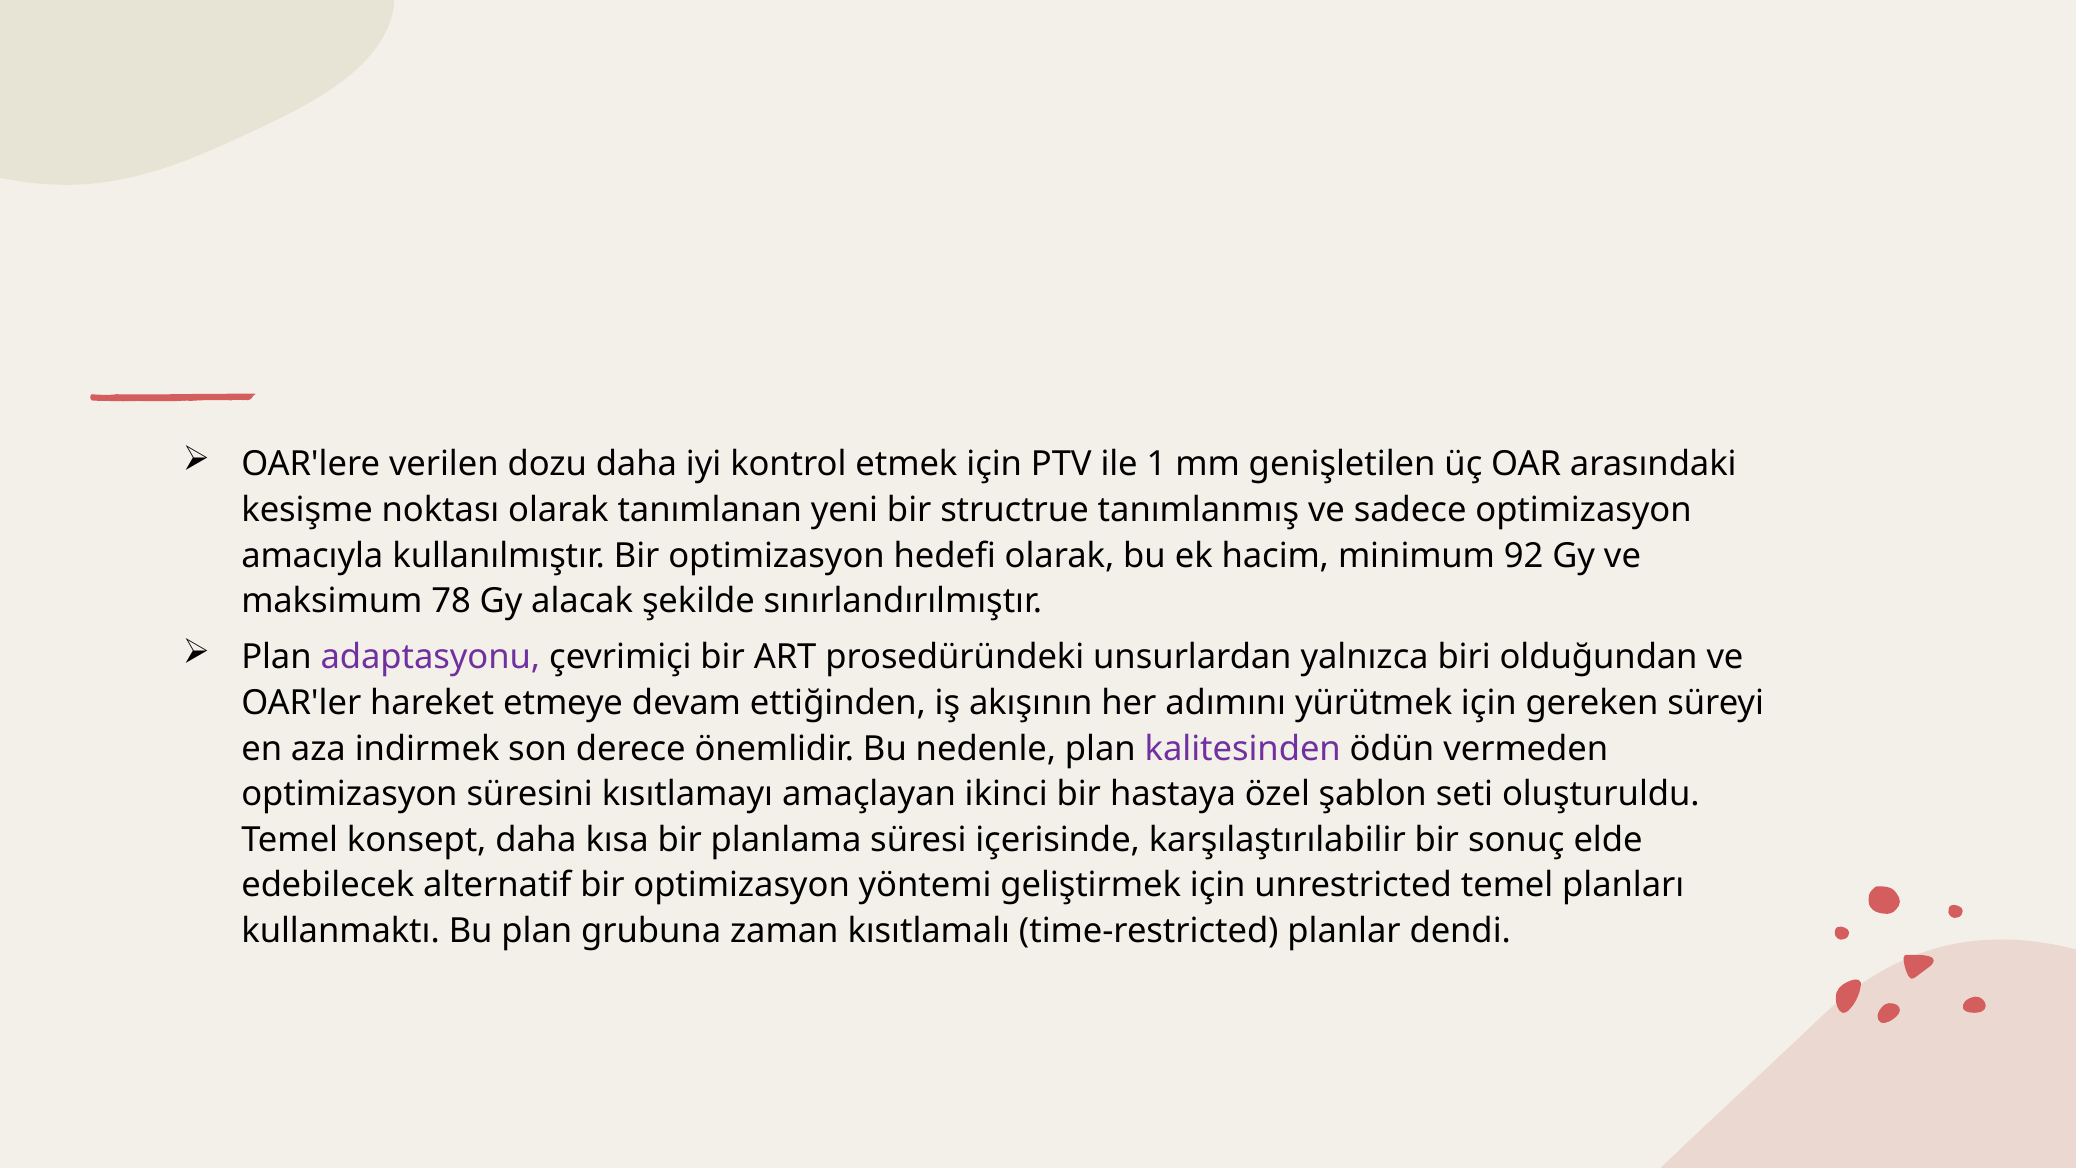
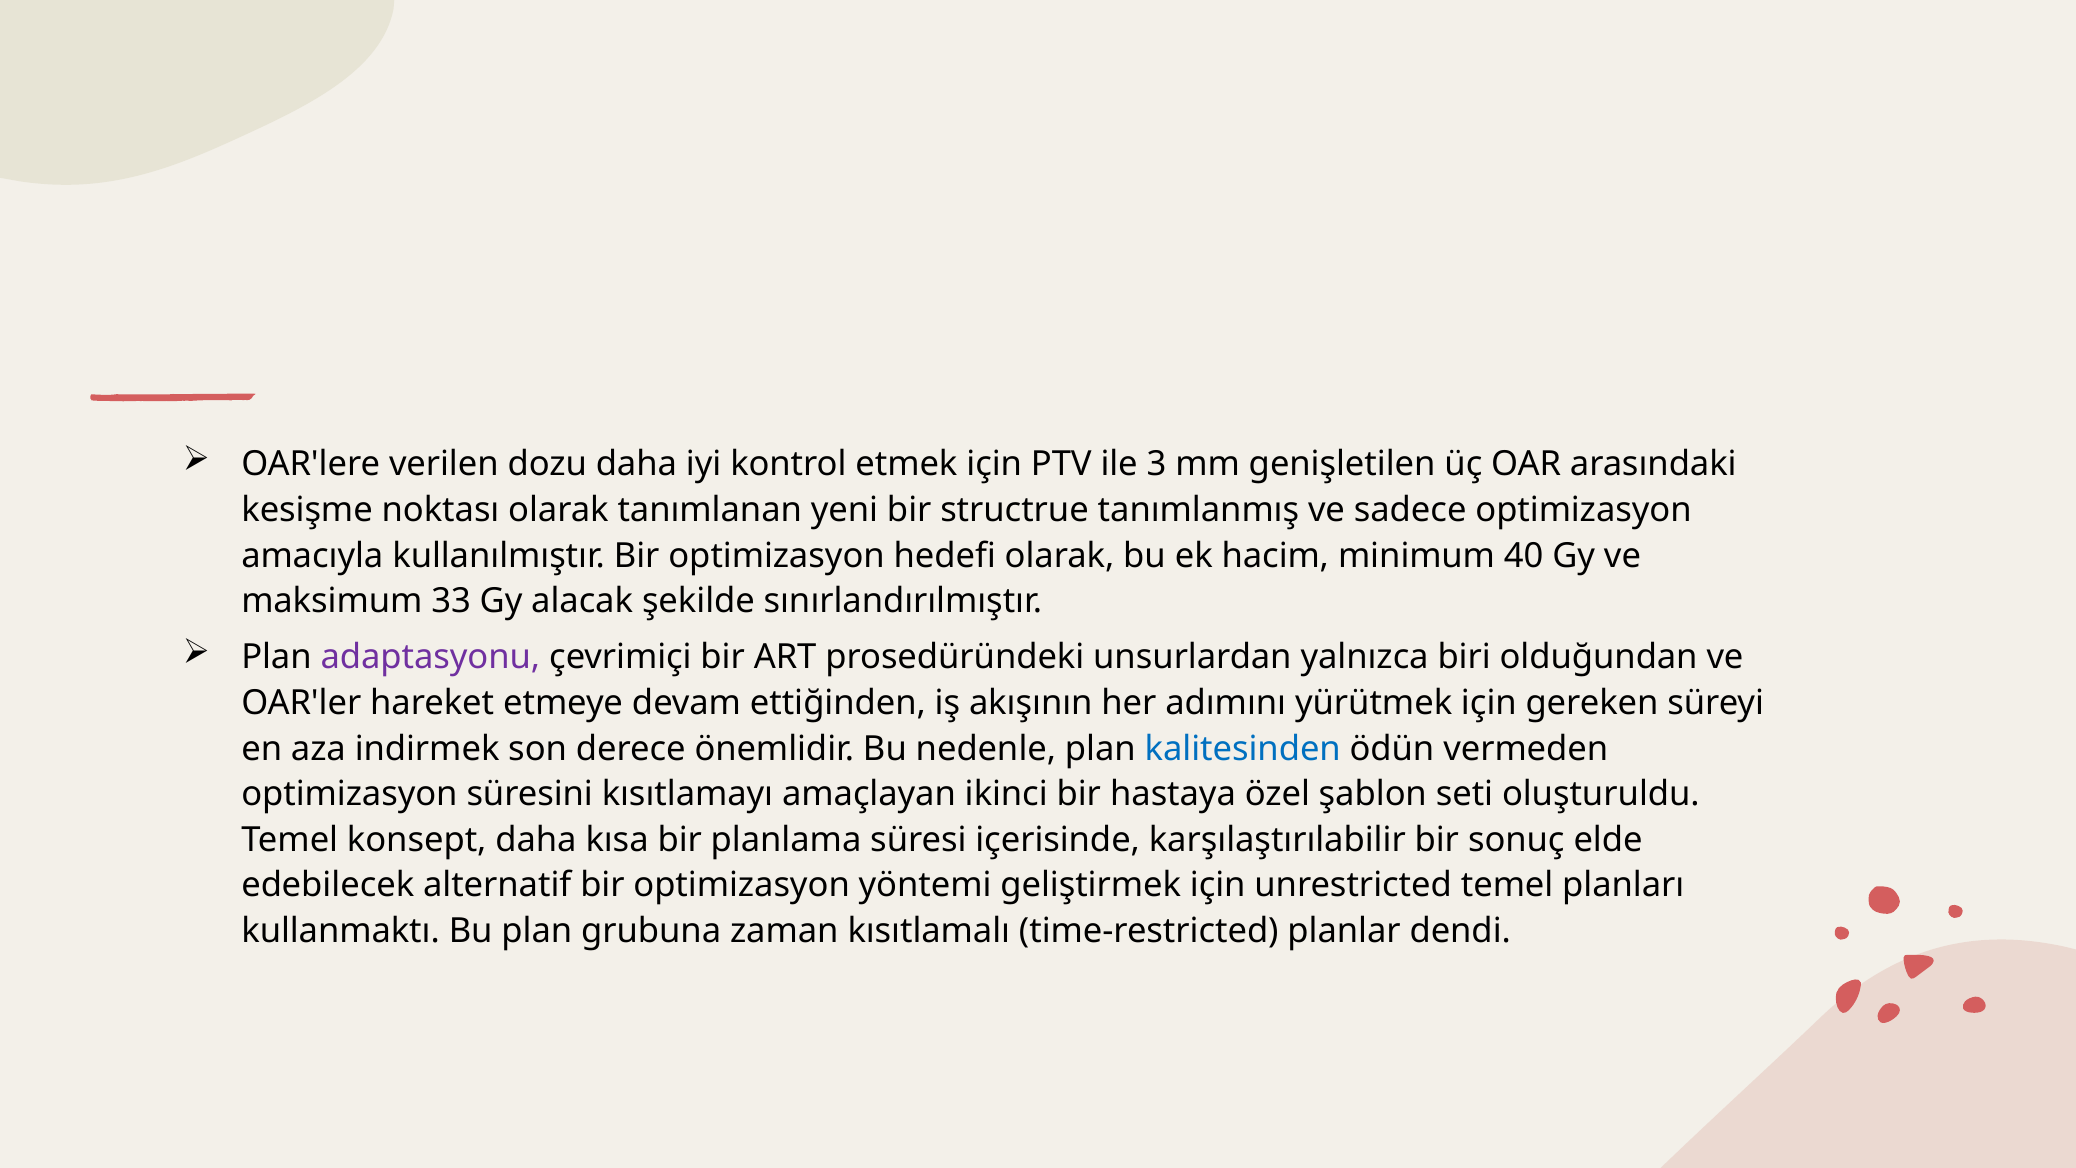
1: 1 -> 3 (1157, 464)
92: 92 -> 40 (1524, 555)
78: 78 -> 33 (451, 601)
kalitesinden colour: purple -> blue (1243, 748)
